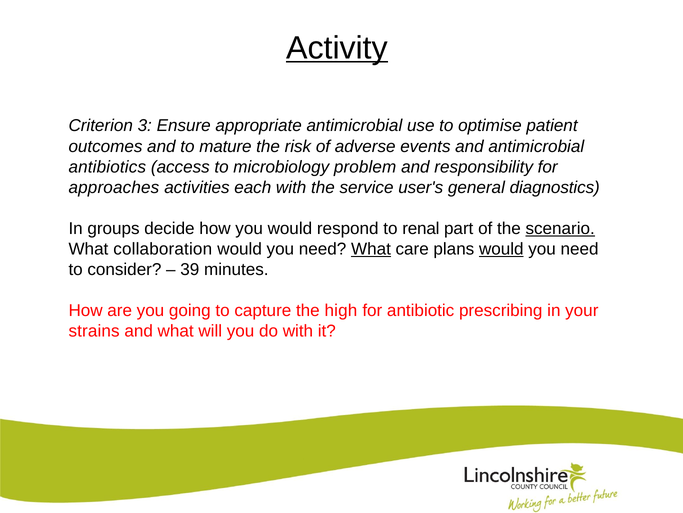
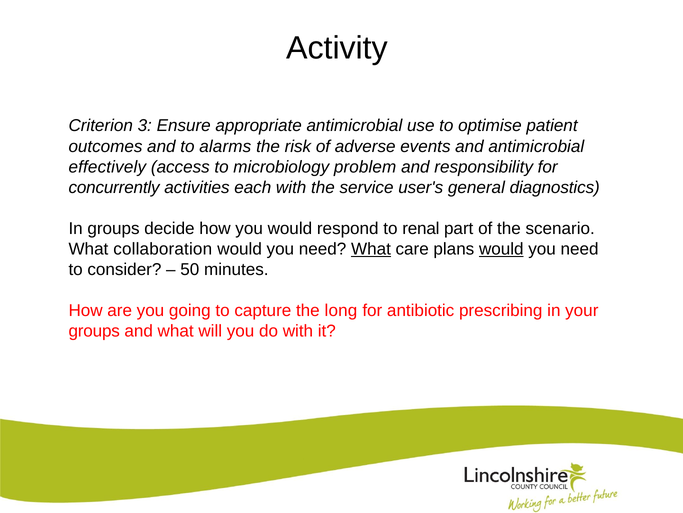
Activity underline: present -> none (337, 48)
mature: mature -> alarms (225, 146)
antibiotics: antibiotics -> effectively (107, 167)
approaches: approaches -> concurrently (114, 187)
scenario underline: present -> none (560, 228)
39: 39 -> 50 (190, 269)
high: high -> long (341, 310)
strains: strains -> groups (94, 331)
